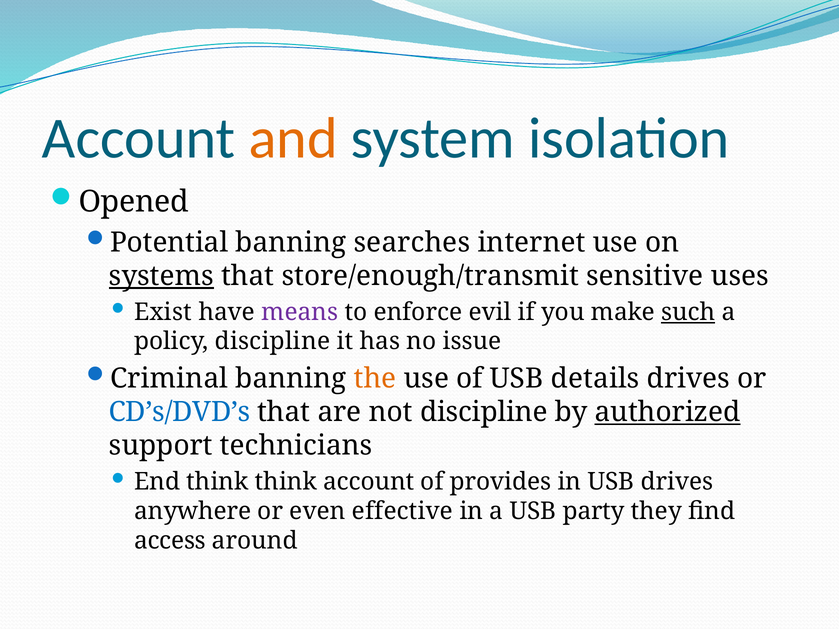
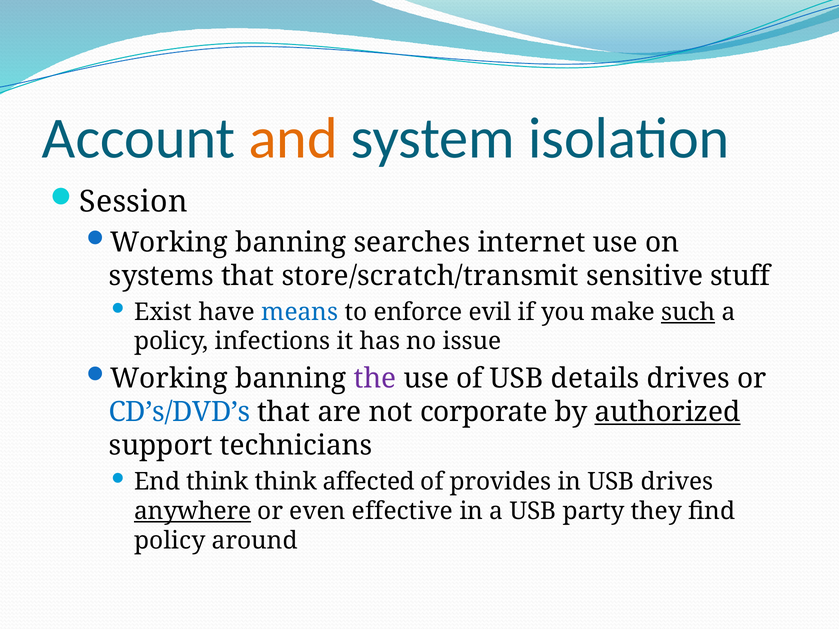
Opened: Opened -> Session (134, 202)
Potential: Potential -> Working (169, 242)
systems underline: present -> none (161, 276)
store/enough/transmit: store/enough/transmit -> store/scratch/transmit (430, 276)
uses: uses -> stuff (740, 276)
means colour: purple -> blue (300, 312)
policy discipline: discipline -> infections (273, 341)
Criminal: Criminal -> Working (169, 379)
the colour: orange -> purple (375, 379)
not discipline: discipline -> corporate (484, 412)
think account: account -> affected (369, 482)
anywhere underline: none -> present (193, 511)
access: access -> policy (170, 541)
